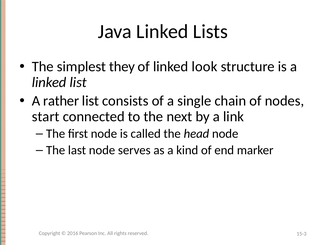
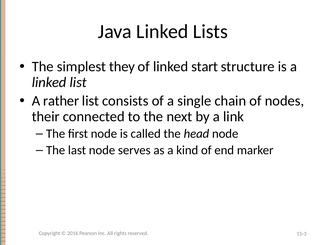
look: look -> start (205, 66)
start: start -> their (46, 116)
